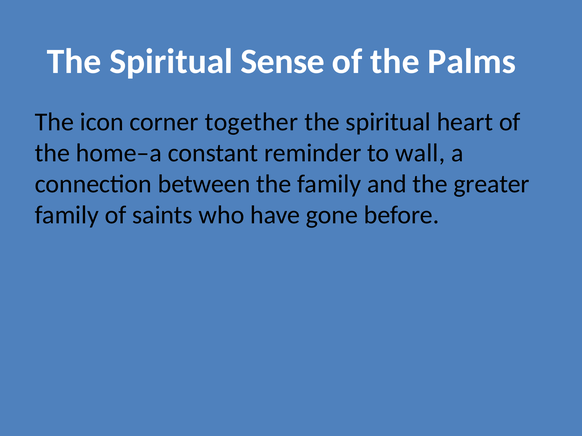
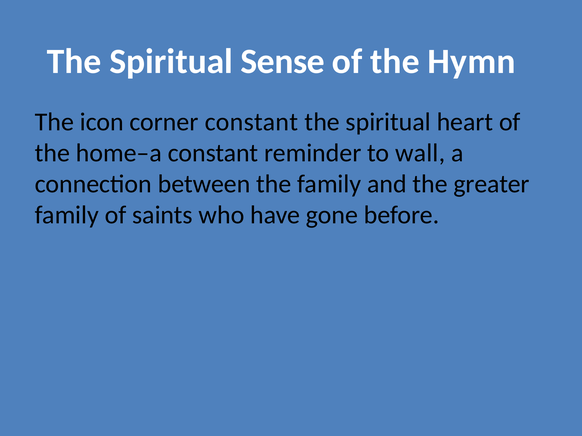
Palms: Palms -> Hymn (472, 62)
corner together: together -> constant (251, 122)
